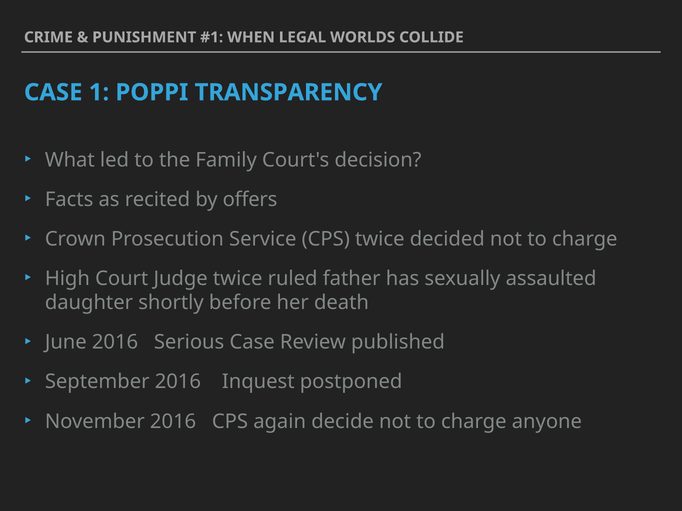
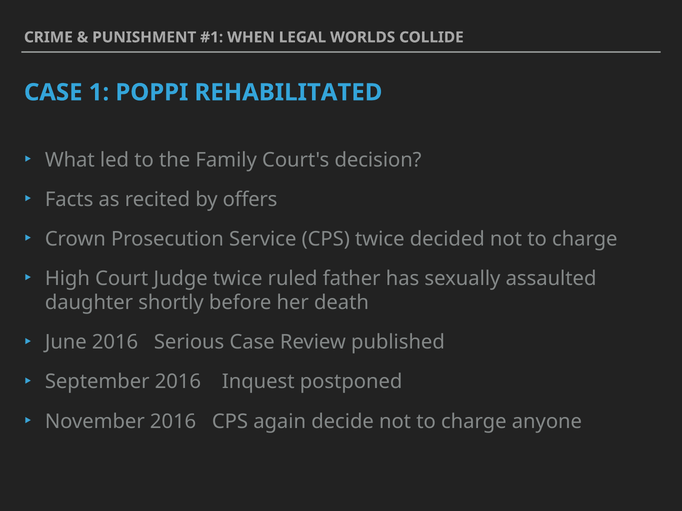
TRANSPARENCY: TRANSPARENCY -> REHABILITATED (288, 92)
